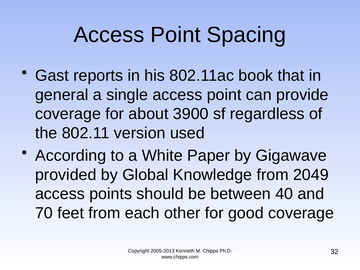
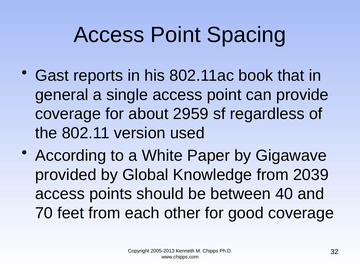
3900: 3900 -> 2959 (191, 114)
2049: 2049 -> 2039 (311, 175)
